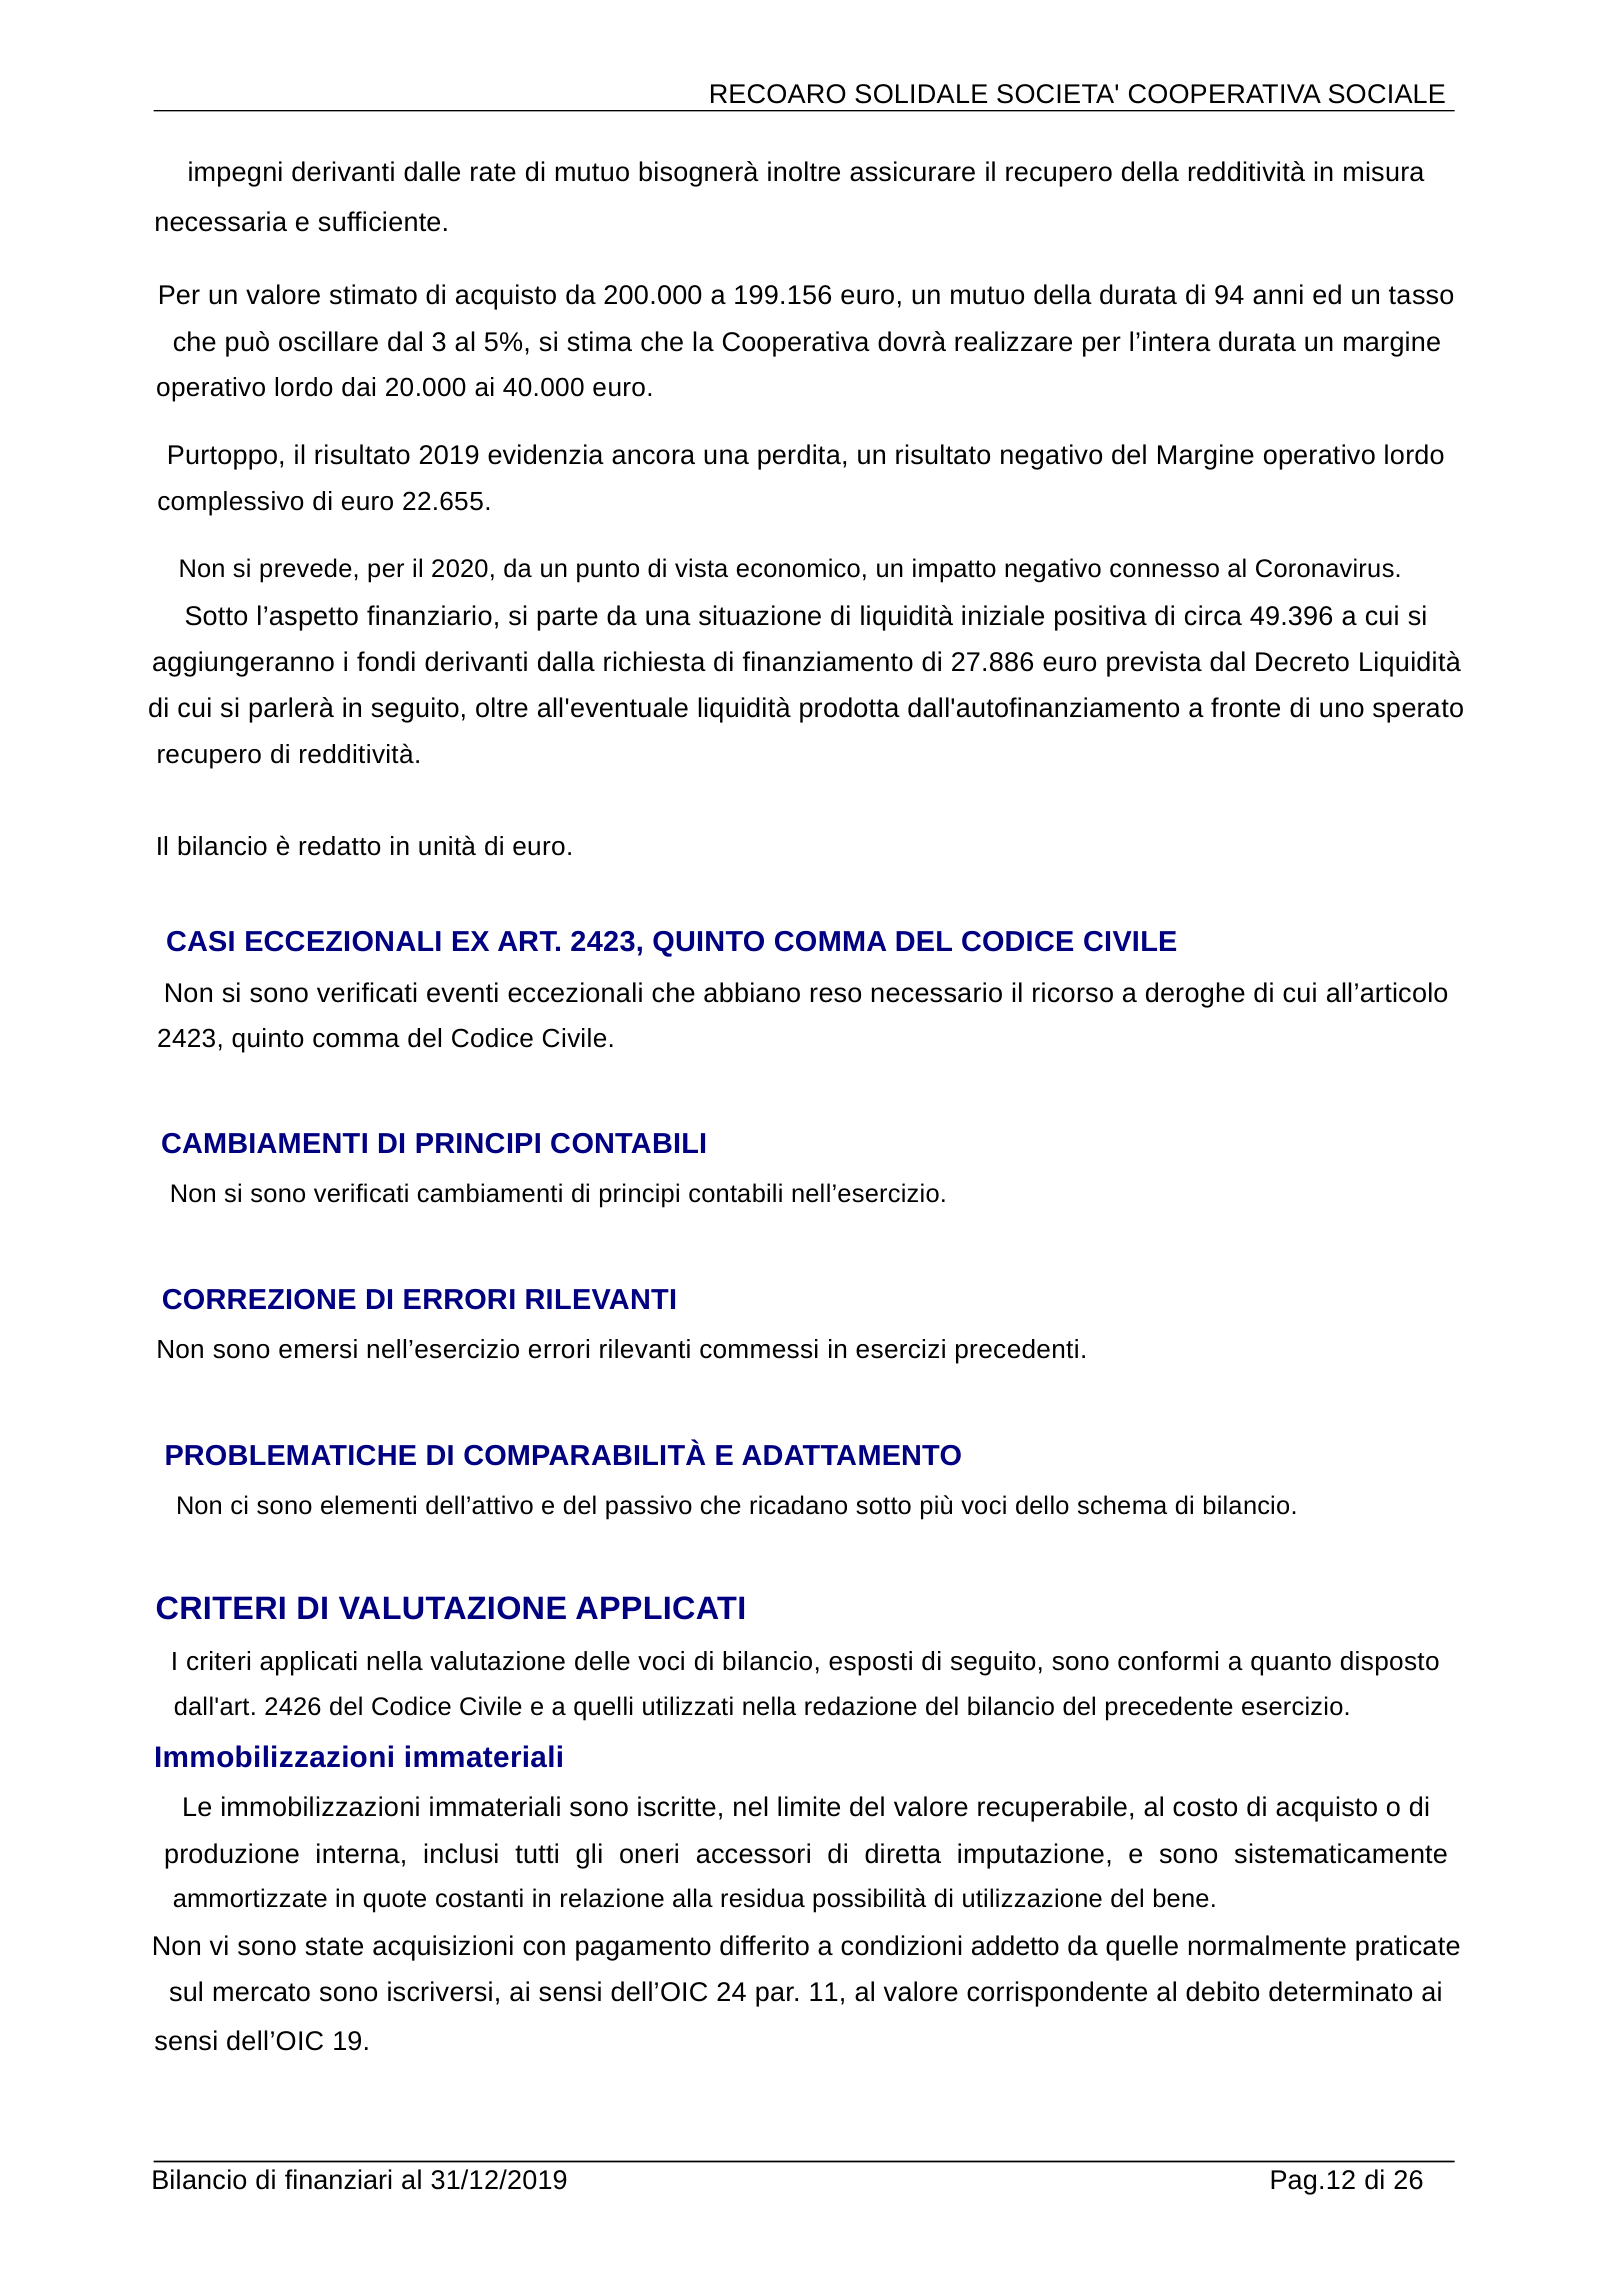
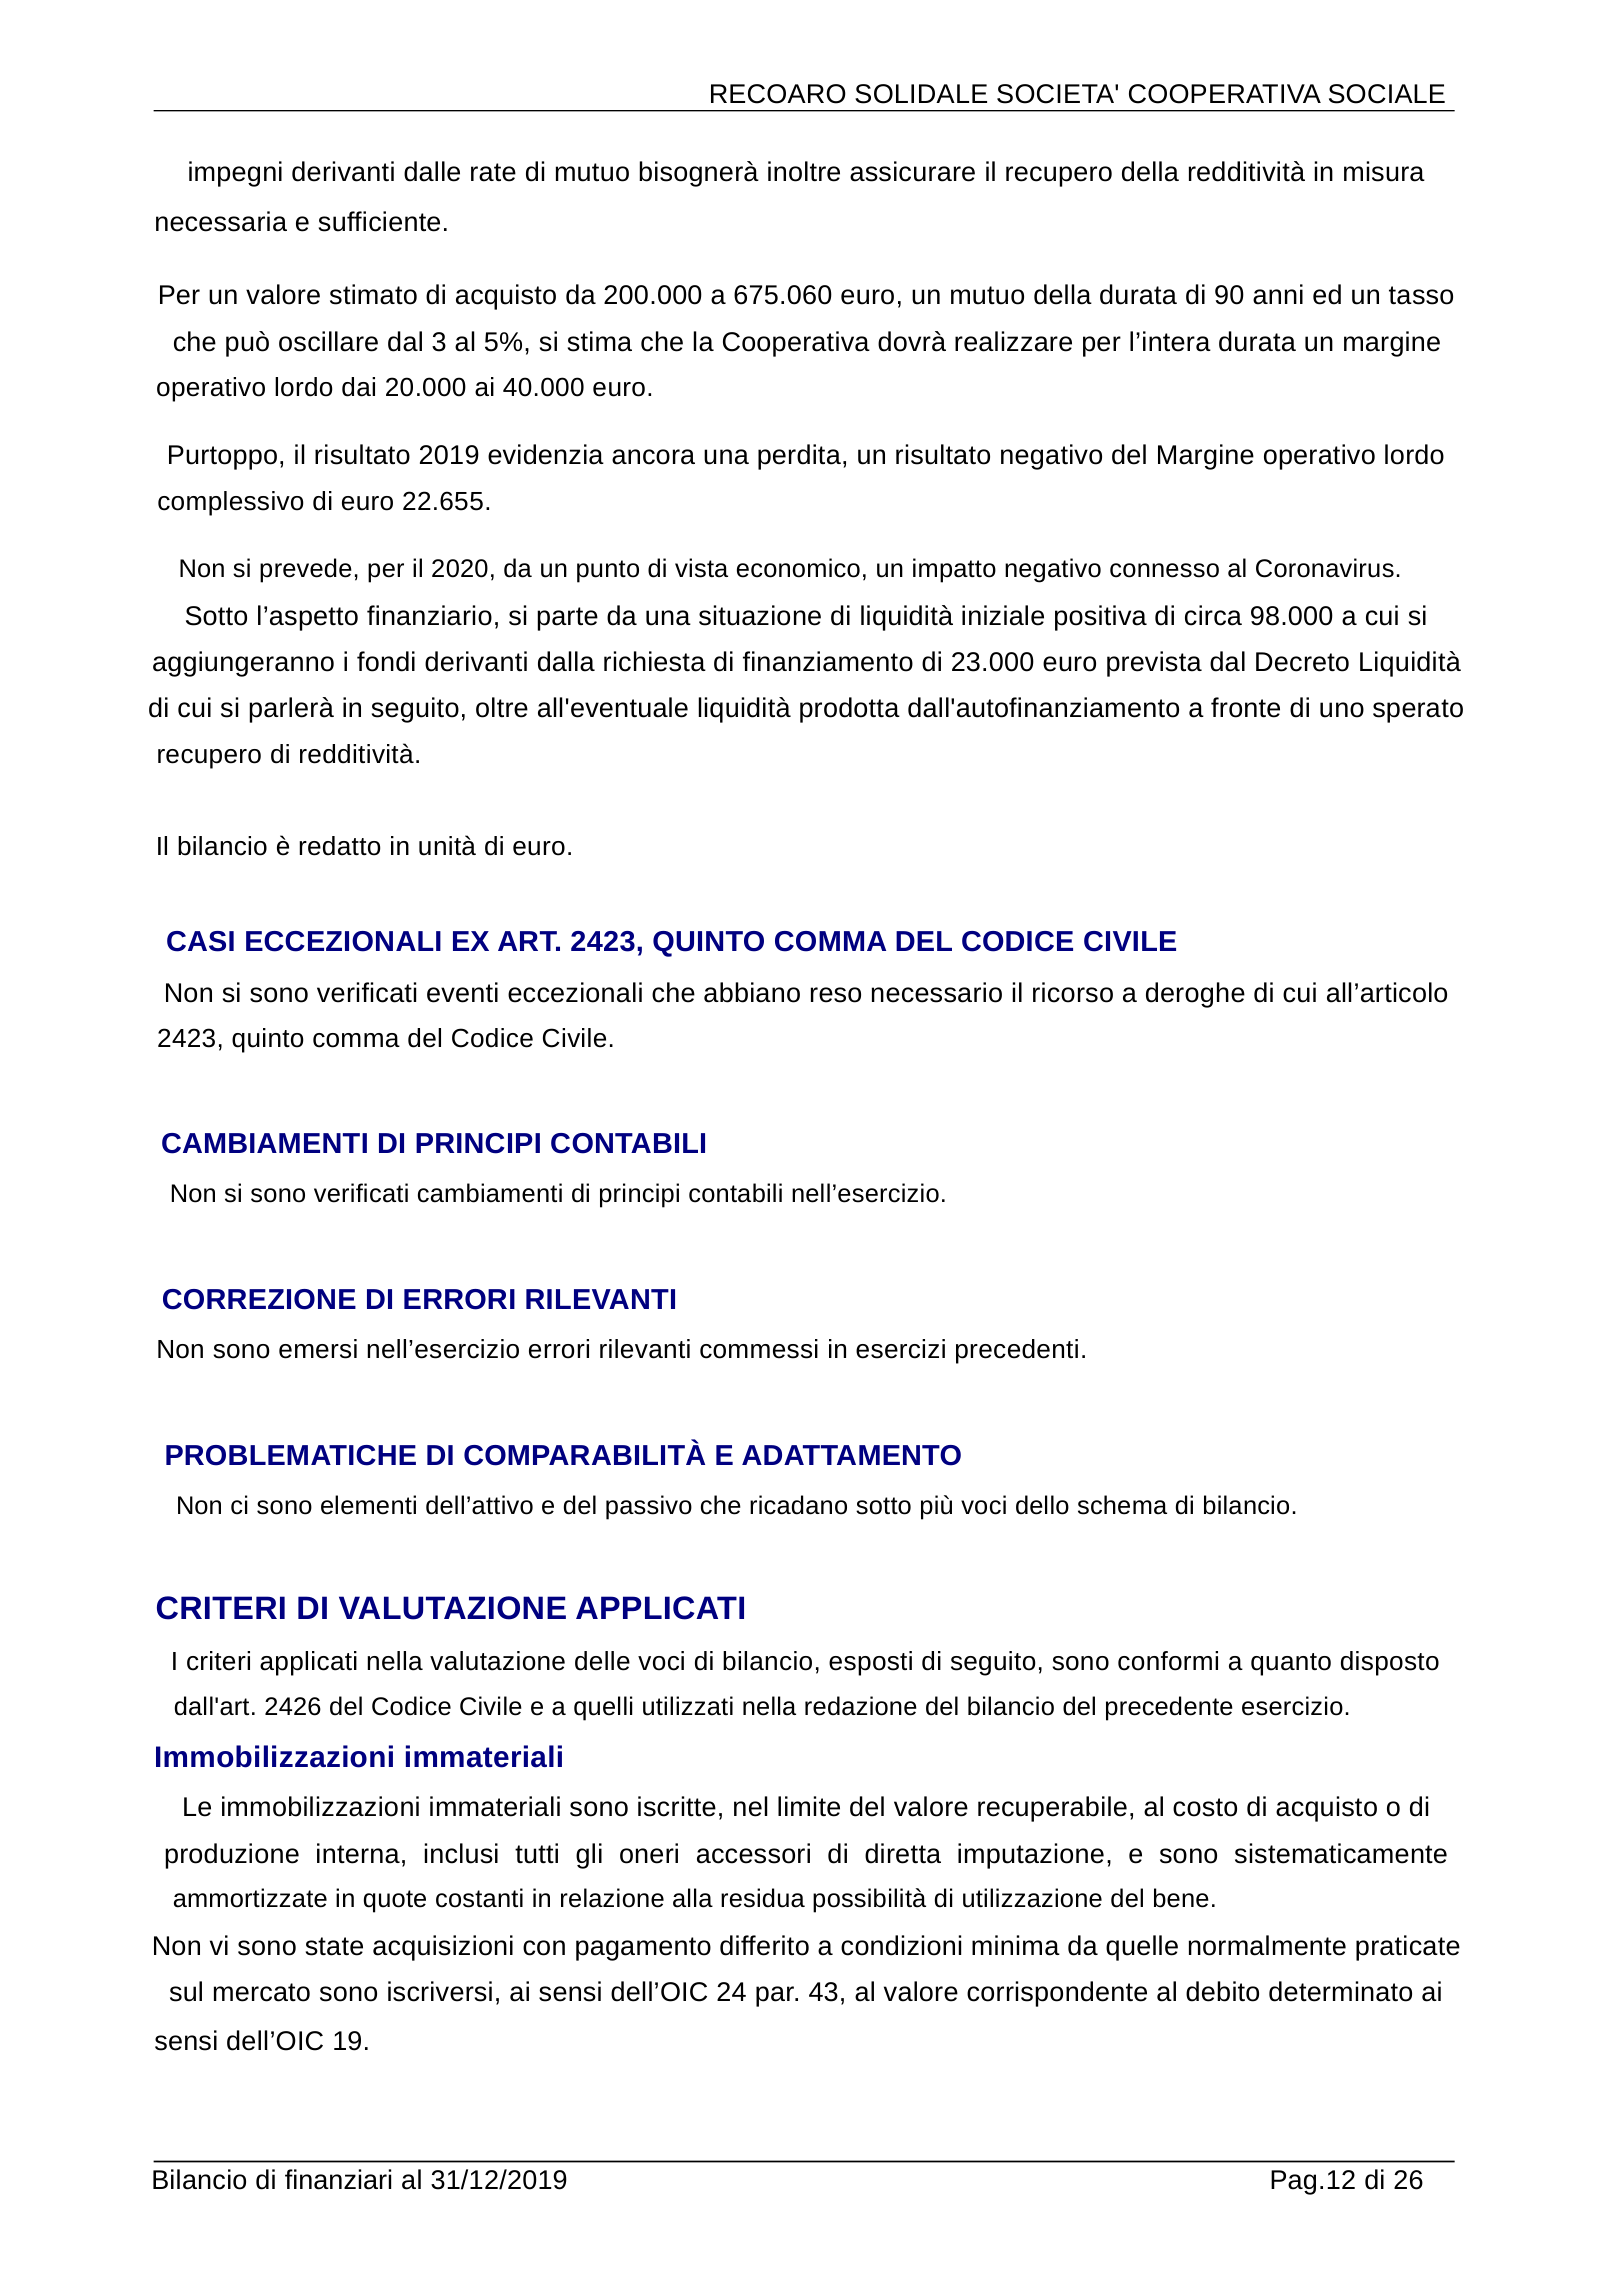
199.156: 199.156 -> 675.060 (783, 296)
94: 94 -> 90 (1229, 296)
49.396: 49.396 -> 98.000 (1292, 617)
27.886: 27.886 -> 23.000 (993, 663)
addetto: addetto -> minima (1015, 1947)
11: 11 -> 43 (827, 1993)
